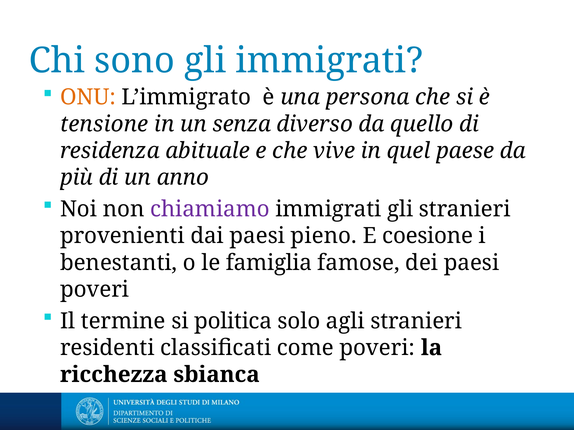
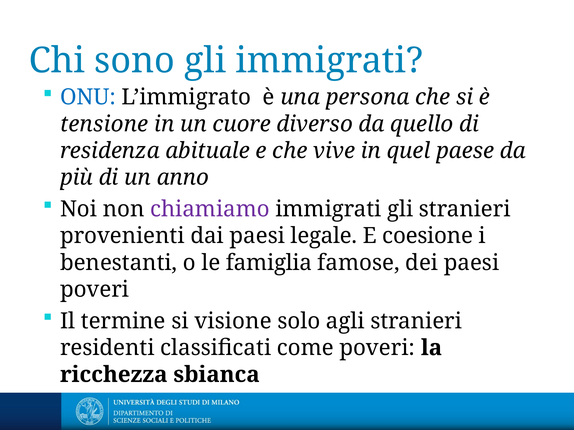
ONU colour: orange -> blue (88, 97)
senza: senza -> cuore (242, 124)
pieno: pieno -> legale (324, 236)
politica: politica -> visione (233, 321)
